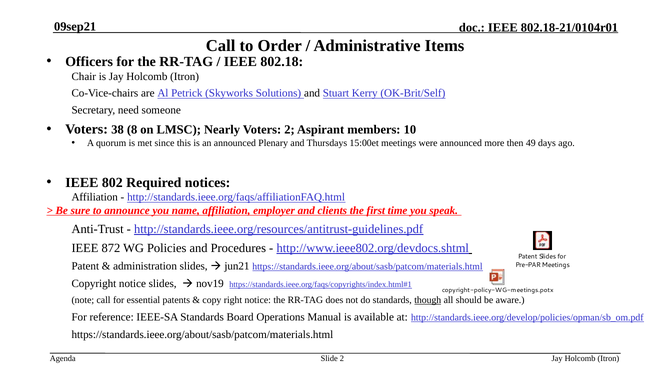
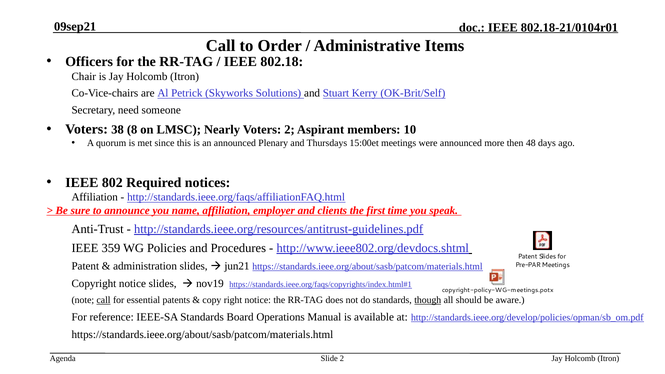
49: 49 -> 48 (531, 143)
872: 872 -> 359 (111, 248)
call underline: none -> present (104, 300)
